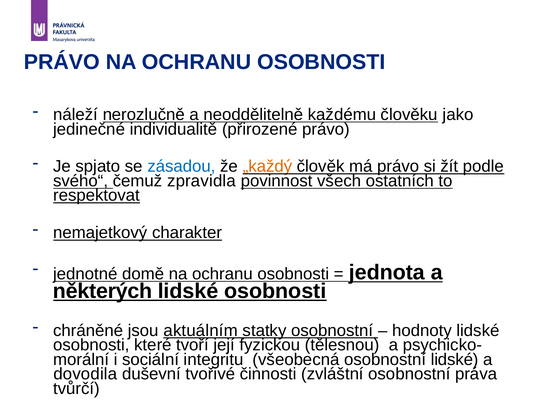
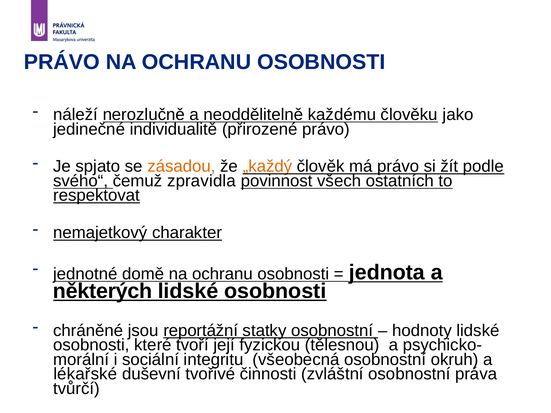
zásadou colour: blue -> orange (181, 166)
aktuálním: aktuálním -> reportážní (201, 331)
osobnostní lidské: lidské -> okruh (455, 360)
dovodila: dovodila -> lékařské (85, 374)
